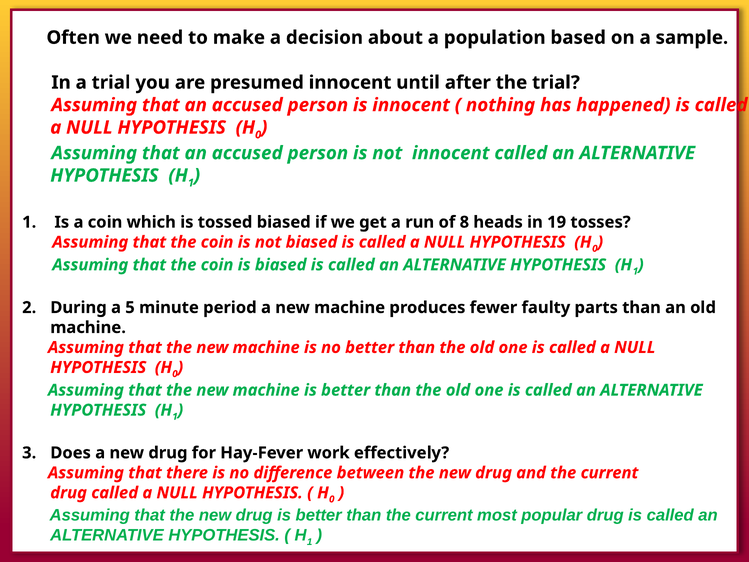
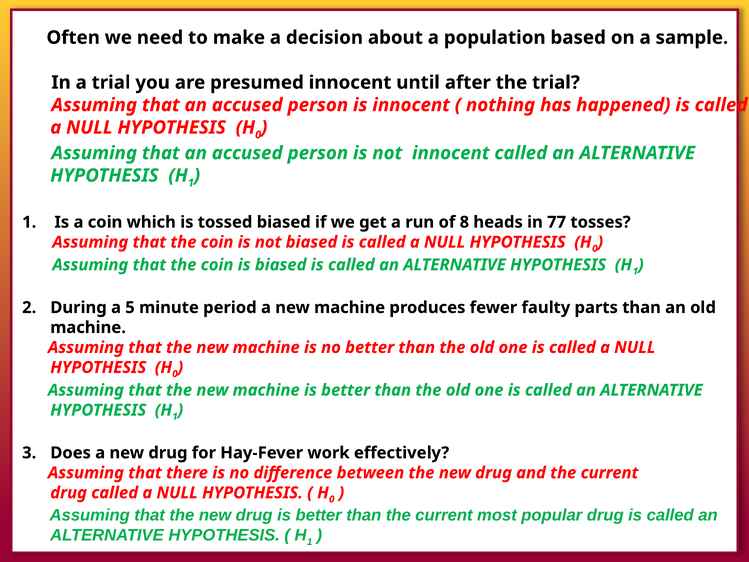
19: 19 -> 77 (557, 222)
